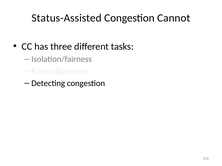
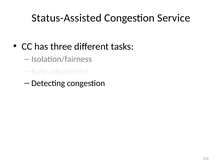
Cannot: Cannot -> Service (174, 18)
